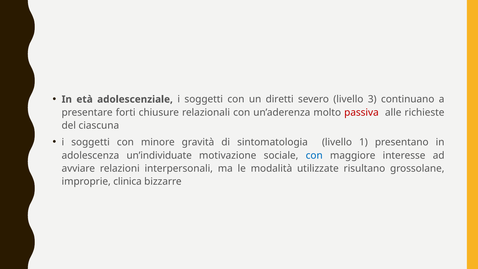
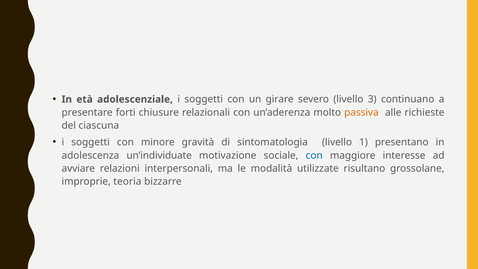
diretti: diretti -> girare (280, 99)
passiva colour: red -> orange (361, 112)
clinica: clinica -> teoria (127, 182)
